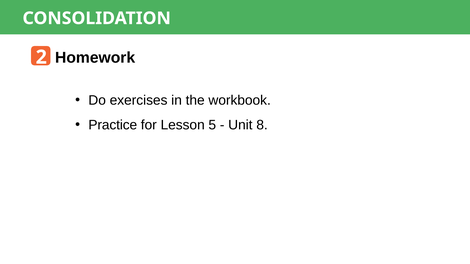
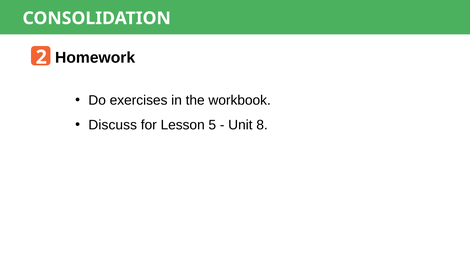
Practice: Practice -> Discuss (113, 125)
